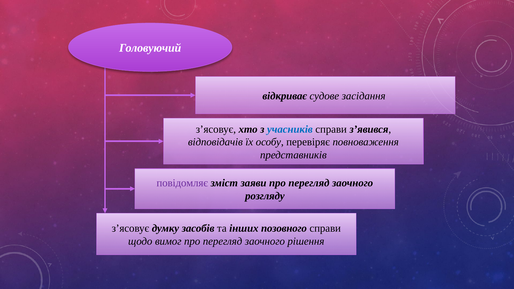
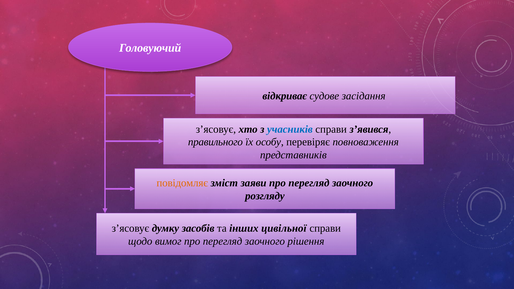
відповідачів: відповідачів -> правильного (215, 142)
повідомляє colour: purple -> orange (182, 183)
позовного: позовного -> цивільної (284, 228)
